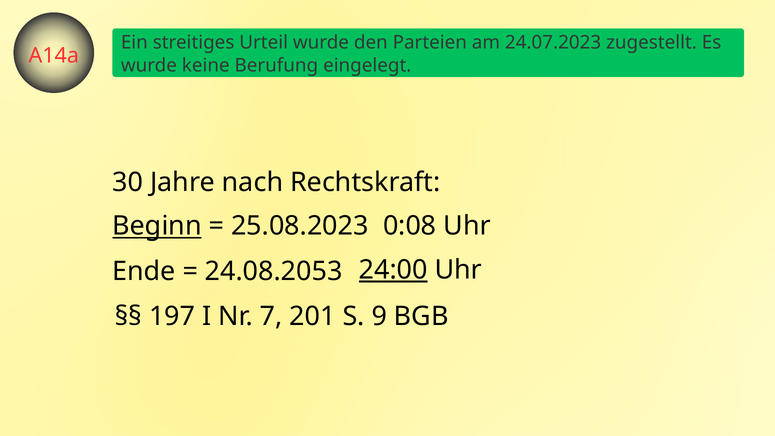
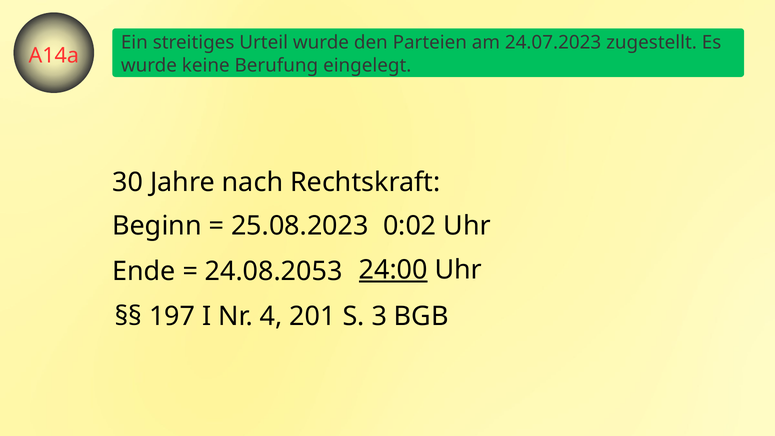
Beginn underline: present -> none (157, 226)
0:08: 0:08 -> 0:02 (410, 226)
7: 7 -> 4 (271, 316)
9: 9 -> 3 (379, 316)
